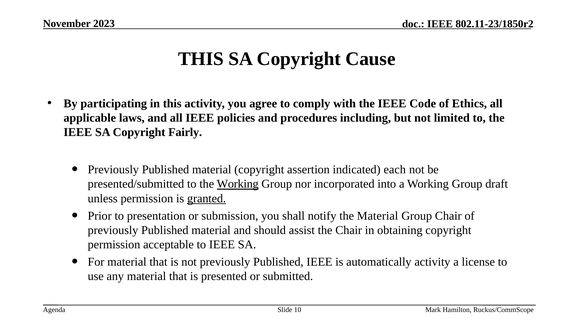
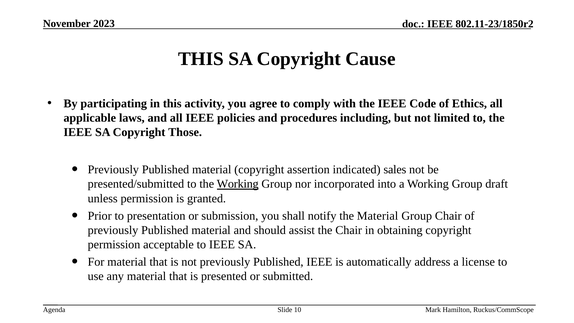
Fairly: Fairly -> Those (185, 132)
each: each -> sales (395, 170)
granted underline: present -> none (207, 198)
automatically activity: activity -> address (432, 262)
